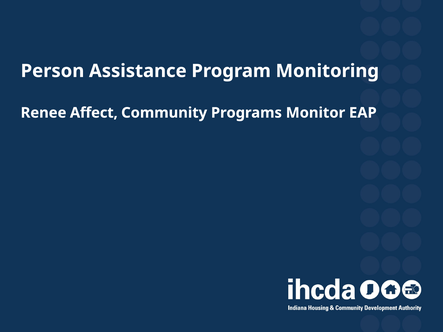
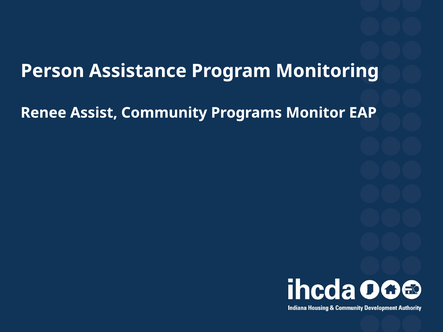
Affect: Affect -> Assist (94, 113)
